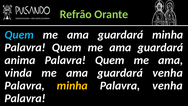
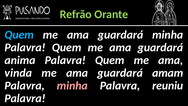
guardará venha: venha -> amam (168, 73)
minha colour: yellow -> pink (72, 85)
Palavra venha: venha -> reuniu (168, 85)
